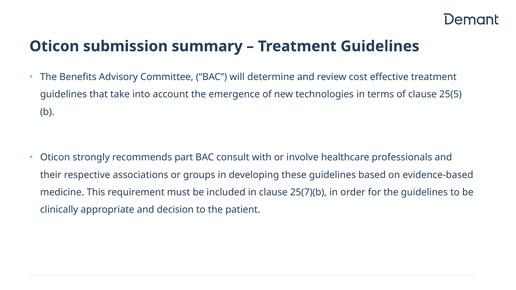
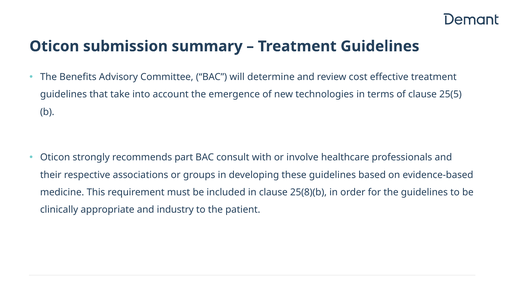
25(7)(b: 25(7)(b -> 25(8)(b (308, 192)
decision: decision -> industry (175, 210)
